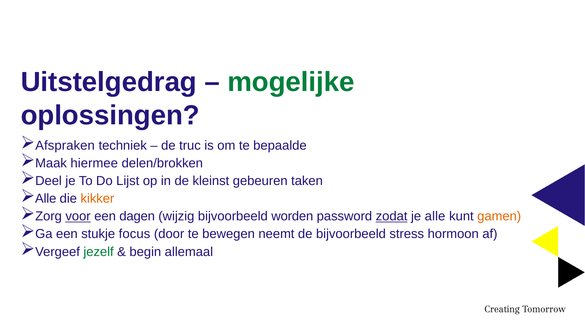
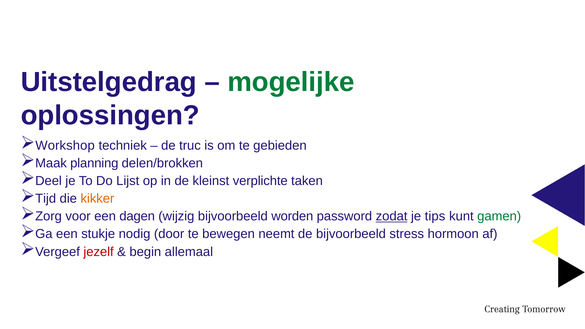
Afspraken: Afspraken -> Workshop (65, 145)
bepaalde: bepaalde -> gebieden (280, 145)
hiermee: hiermee -> planning (94, 163)
gebeuren: gebeuren -> verplichte (260, 181)
Alle: Alle -> Tijd (46, 199)
voor underline: present -> none (78, 216)
je alle: alle -> tips (435, 216)
gamen colour: orange -> green (499, 216)
focus: focus -> nodig (135, 234)
jezelf colour: green -> red (99, 252)
